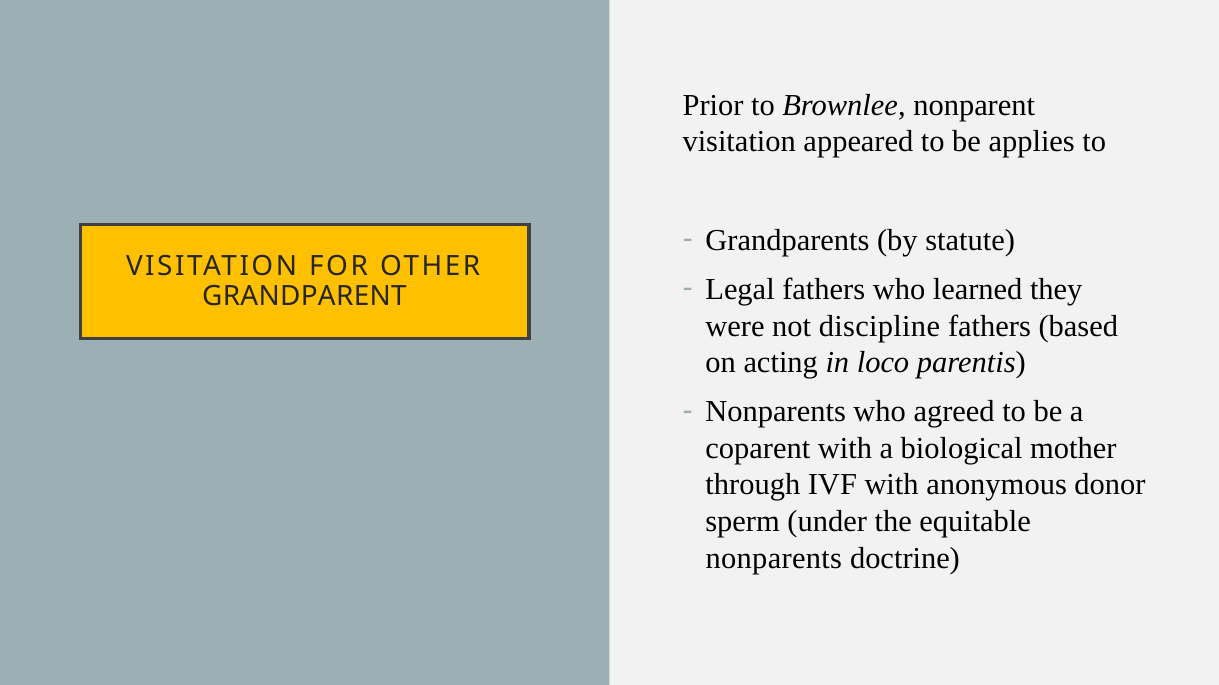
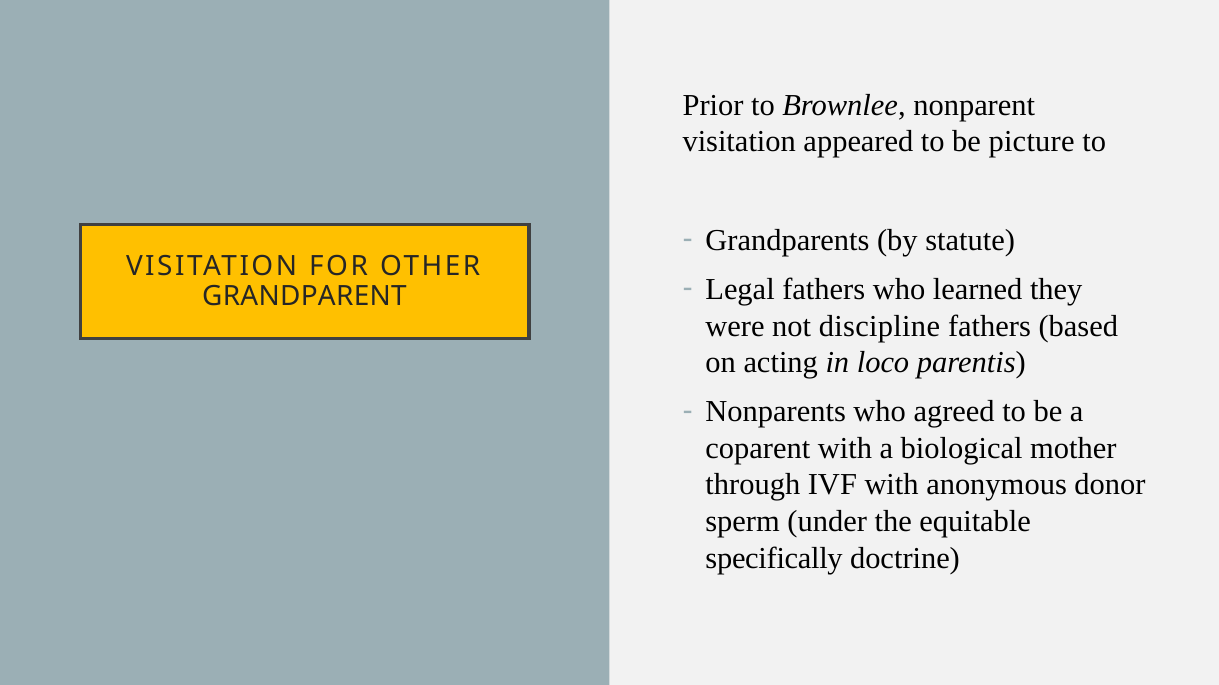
applies: applies -> picture (1032, 142)
nonparents: nonparents -> specifically (774, 559)
